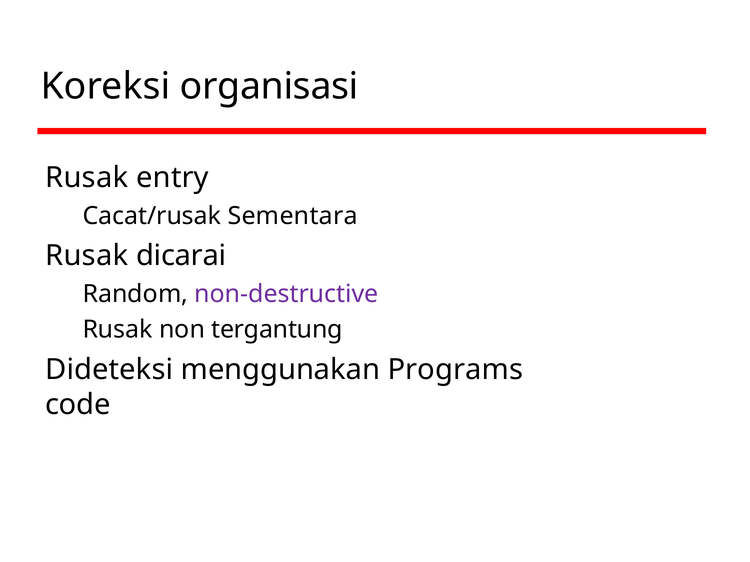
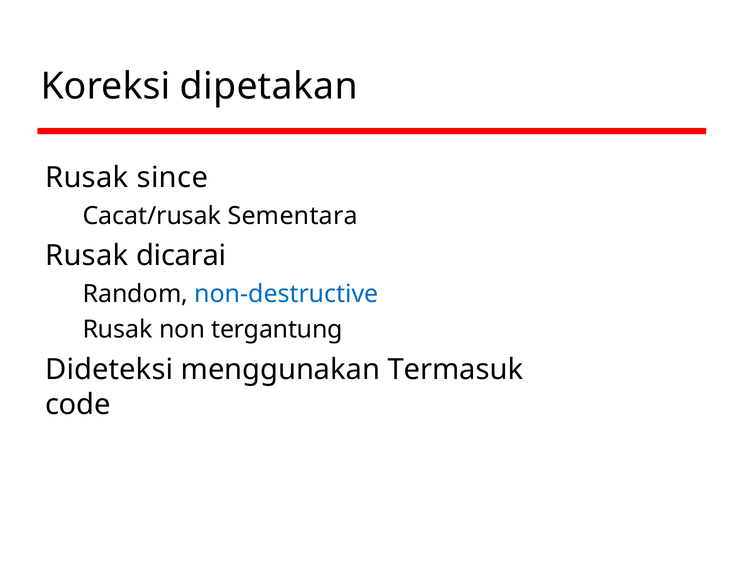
organisasi: organisasi -> dipetakan (269, 86)
entry: entry -> since (172, 178)
non-destructive colour: purple -> blue (286, 294)
Programs: Programs -> Termasuk (455, 370)
